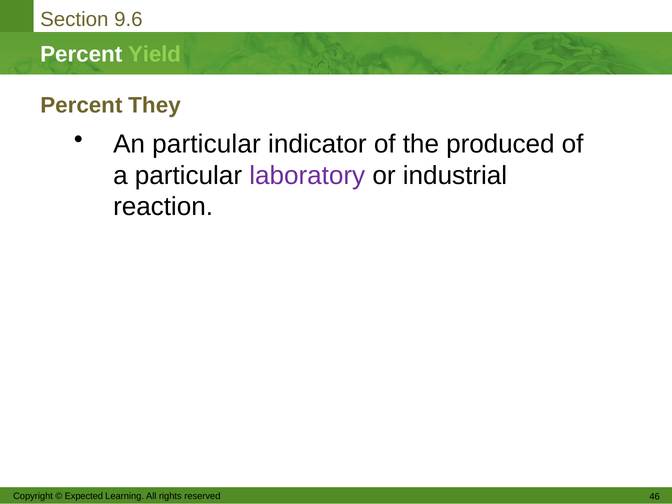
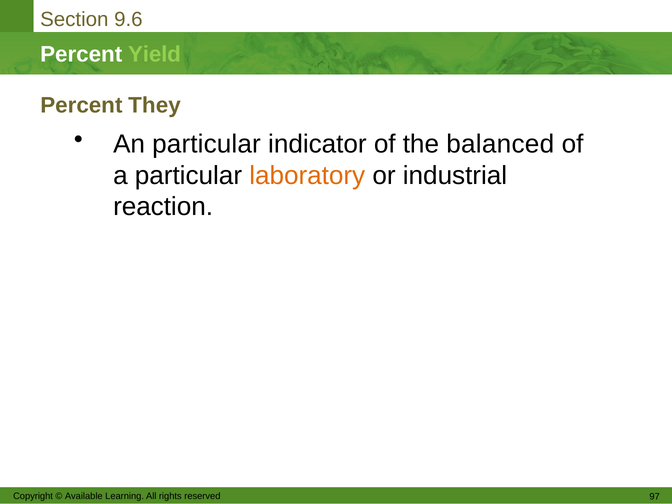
produced: produced -> balanced (500, 144)
laboratory colour: purple -> orange (307, 175)
Expected: Expected -> Available (84, 496)
46: 46 -> 97 (655, 497)
